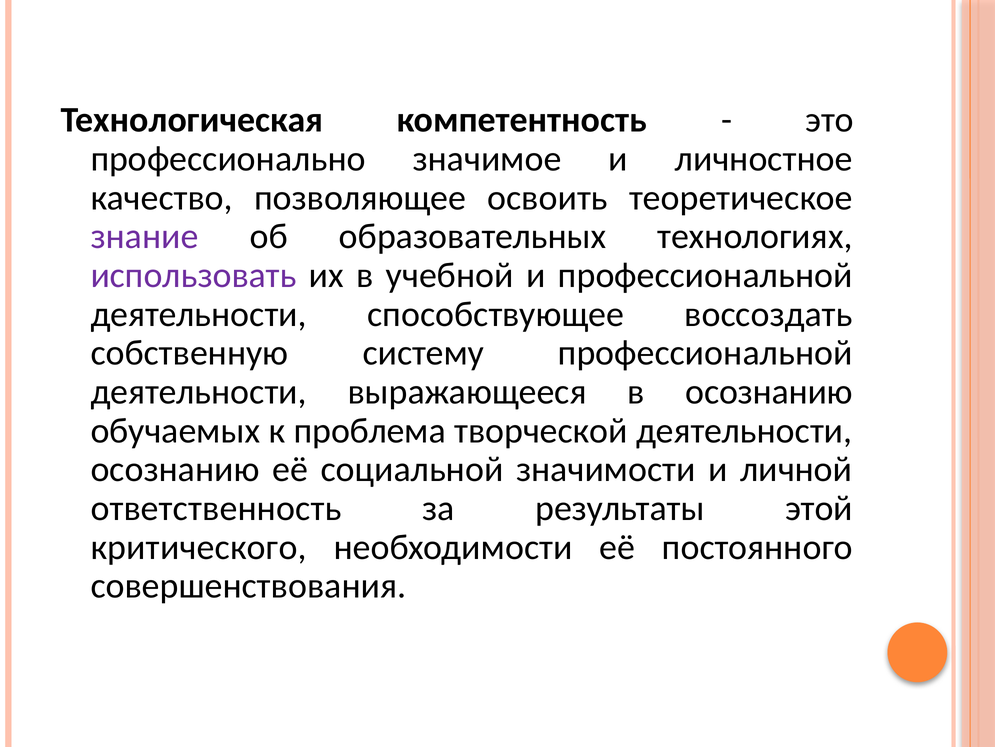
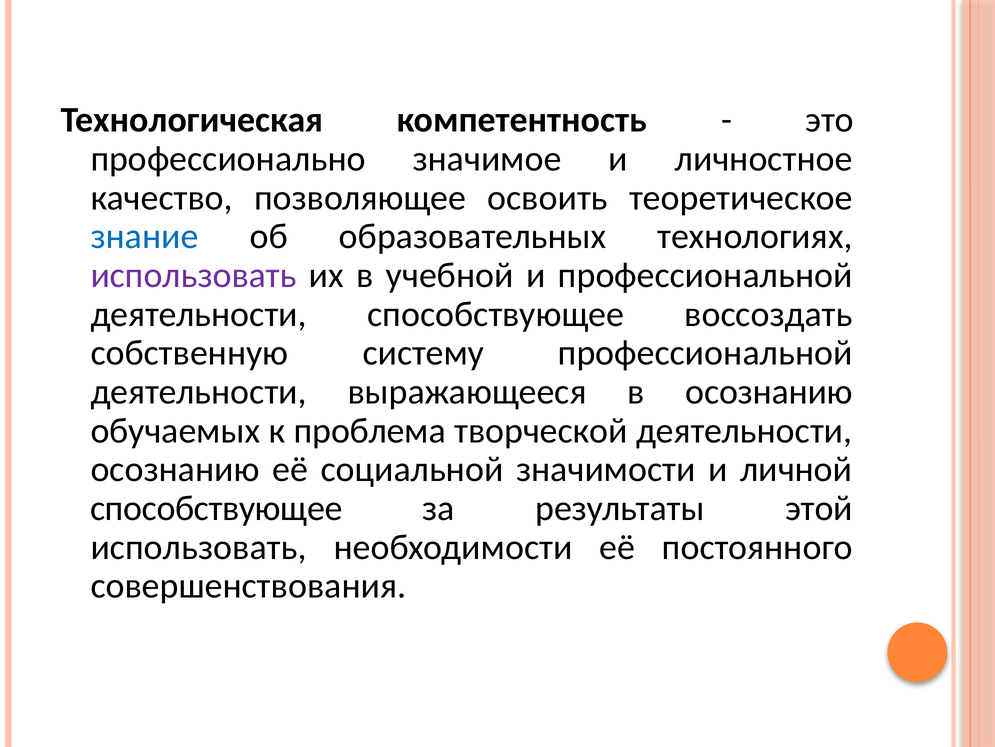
знание colour: purple -> blue (145, 236)
ответственность: ответственность -> способствующее (216, 508)
критического: критического -> использовать (199, 547)
